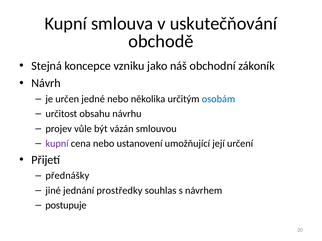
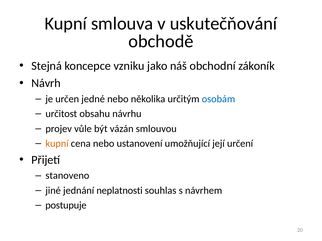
kupní colour: purple -> orange (57, 144)
přednášky: přednášky -> stanoveno (67, 176)
prostředky: prostředky -> neplatnosti (120, 191)
